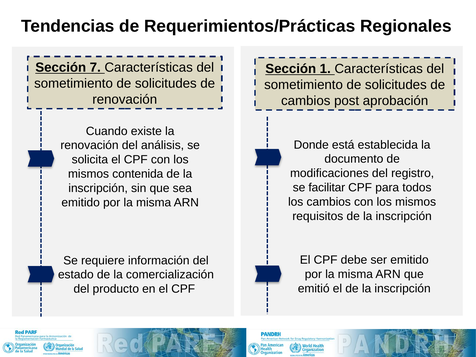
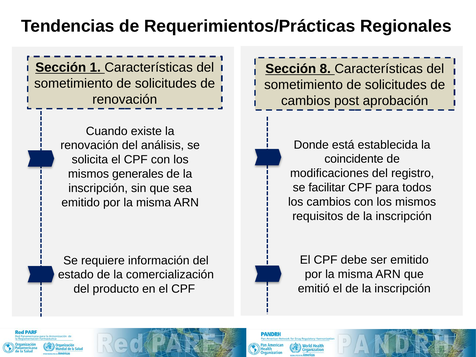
7: 7 -> 1 (95, 68)
1: 1 -> 8 (325, 69)
documento: documento -> coincidente (354, 159)
contenida: contenida -> generales (138, 174)
